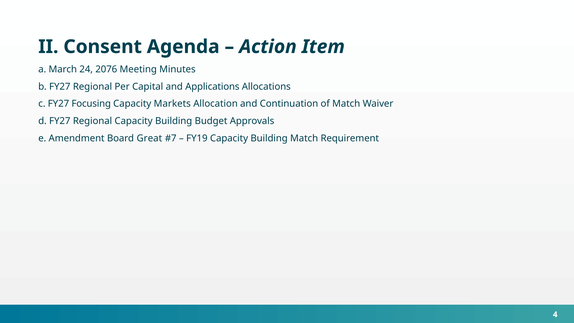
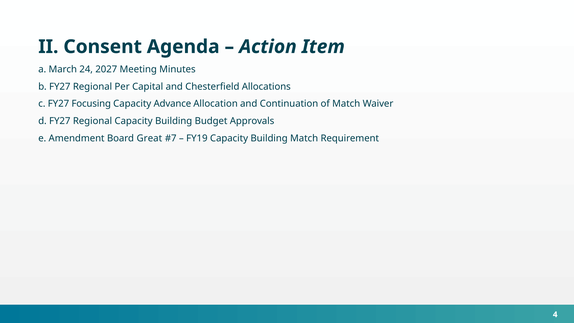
2076: 2076 -> 2027 (106, 69)
Applications: Applications -> Chesterfield (212, 87)
Markets: Markets -> Advance (172, 104)
